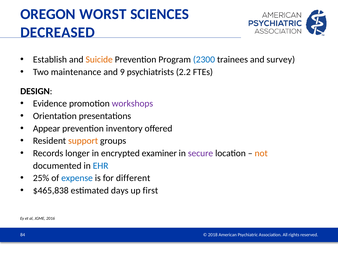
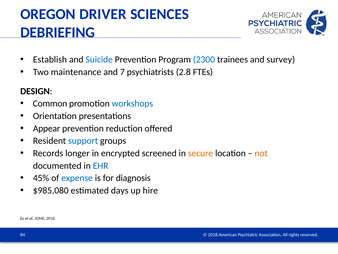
WORST: WORST -> DRIVER (103, 14)
DECREASED: DECREASED -> DEBRIEFING (58, 32)
Suicide colour: orange -> blue (99, 59)
9: 9 -> 7 (122, 72)
2.2: 2.2 -> 2.8 (183, 72)
Evidence: Evidence -> Common (50, 103)
workshops colour: purple -> blue (132, 103)
inventory: inventory -> reduction (124, 128)
support colour: orange -> blue (83, 141)
examiner: examiner -> screened (159, 153)
secure colour: purple -> orange (201, 153)
25%: 25% -> 45% (41, 178)
different: different -> diagnosis (133, 178)
$465,838: $465,838 -> $985,080 (51, 190)
first: first -> hire (150, 190)
